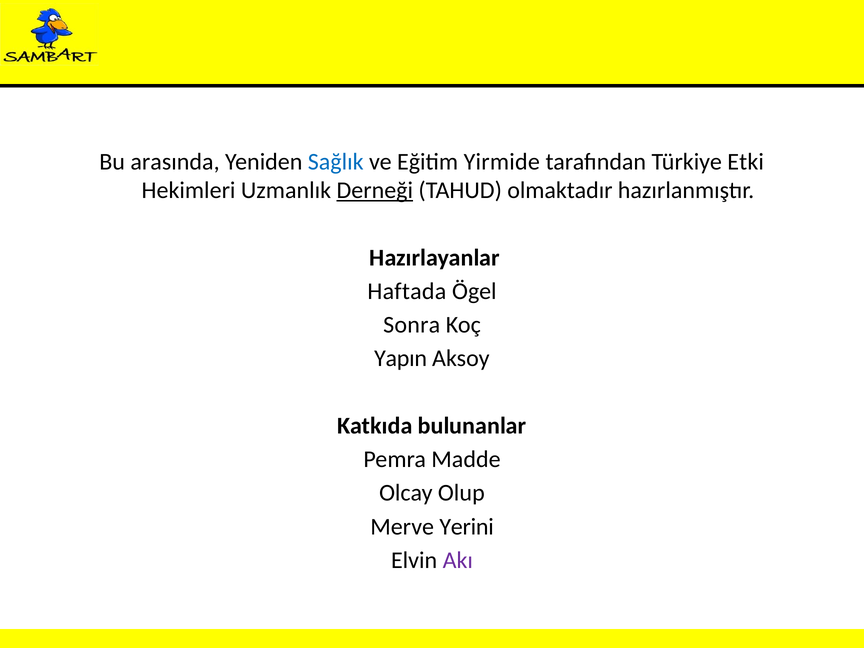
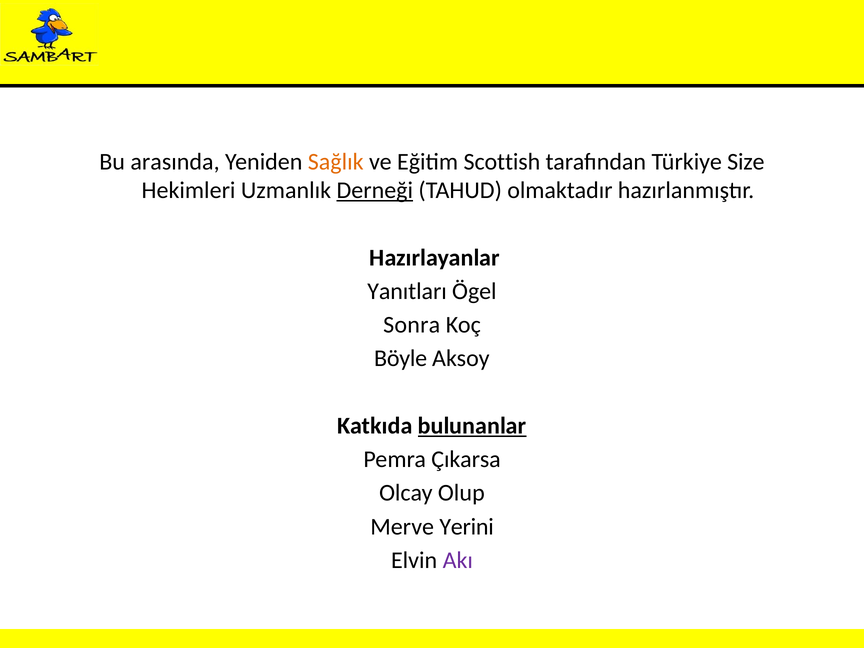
Sağlık colour: blue -> orange (336, 162)
Yirmide: Yirmide -> Scottish (502, 162)
Etki: Etki -> Size (746, 162)
Haftada: Haftada -> Yanıtları (407, 291)
Yapın: Yapın -> Böyle (401, 359)
bulunanlar underline: none -> present (472, 426)
Madde: Madde -> Çıkarsa (466, 459)
